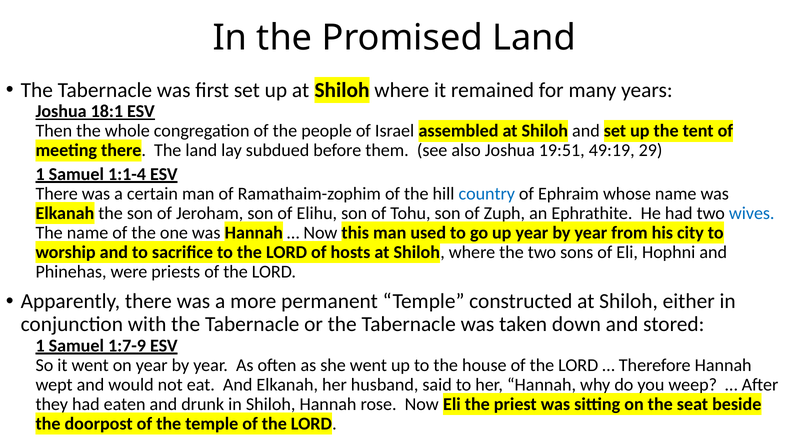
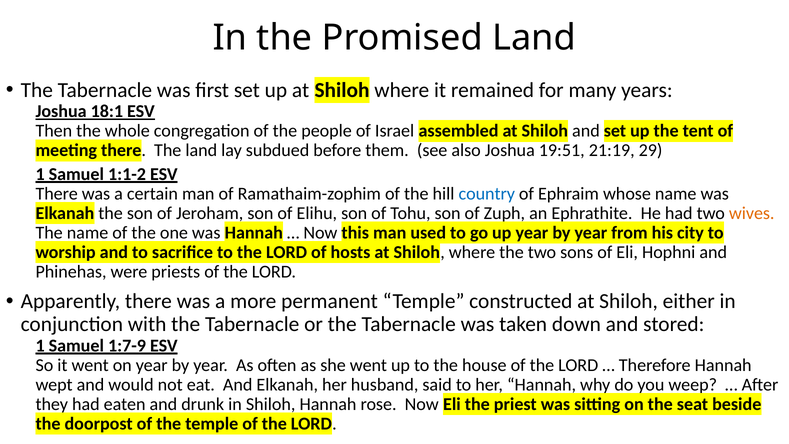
49:19: 49:19 -> 21:19 (612, 150)
1:1-4: 1:1-4 -> 1:1-2 (127, 174)
wives colour: blue -> orange (752, 213)
